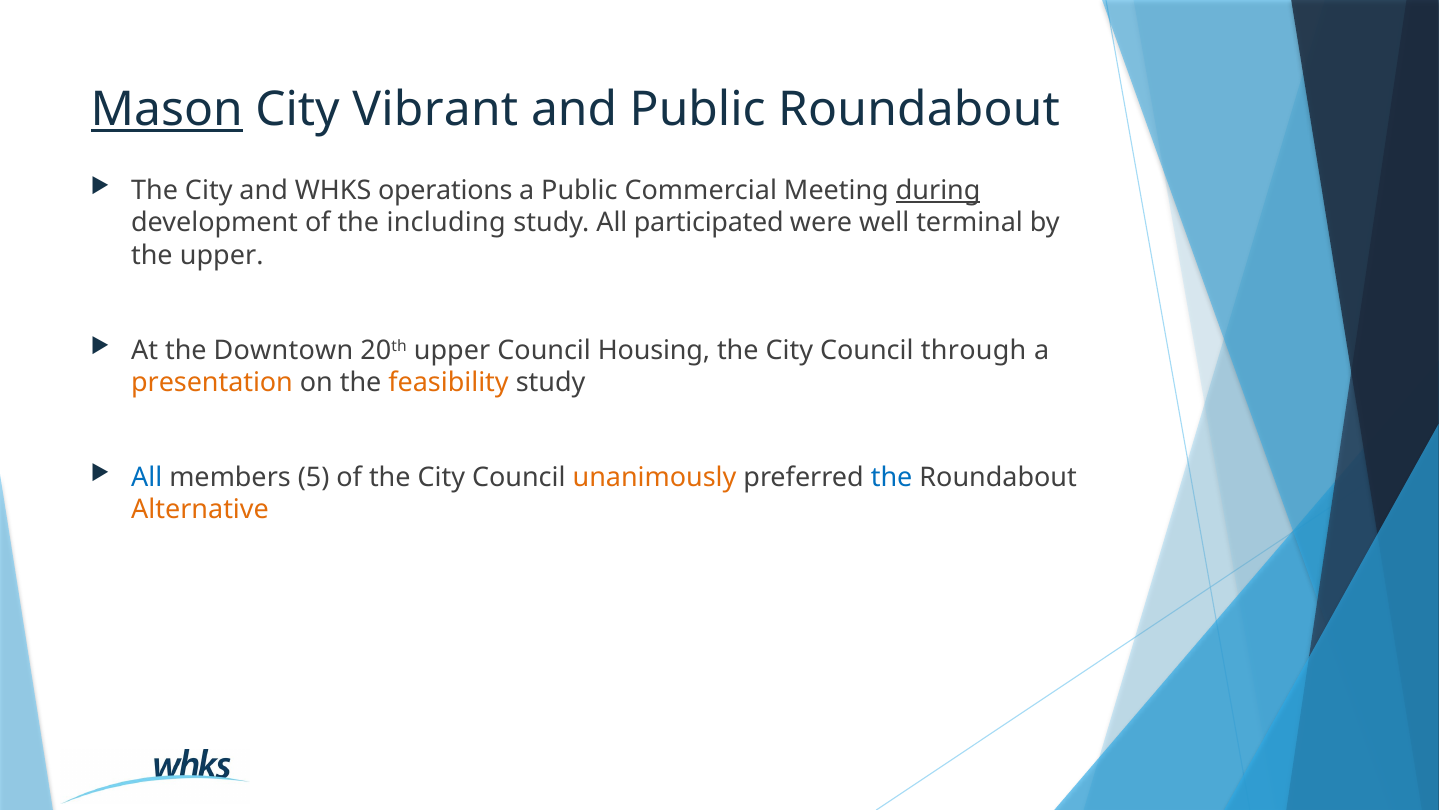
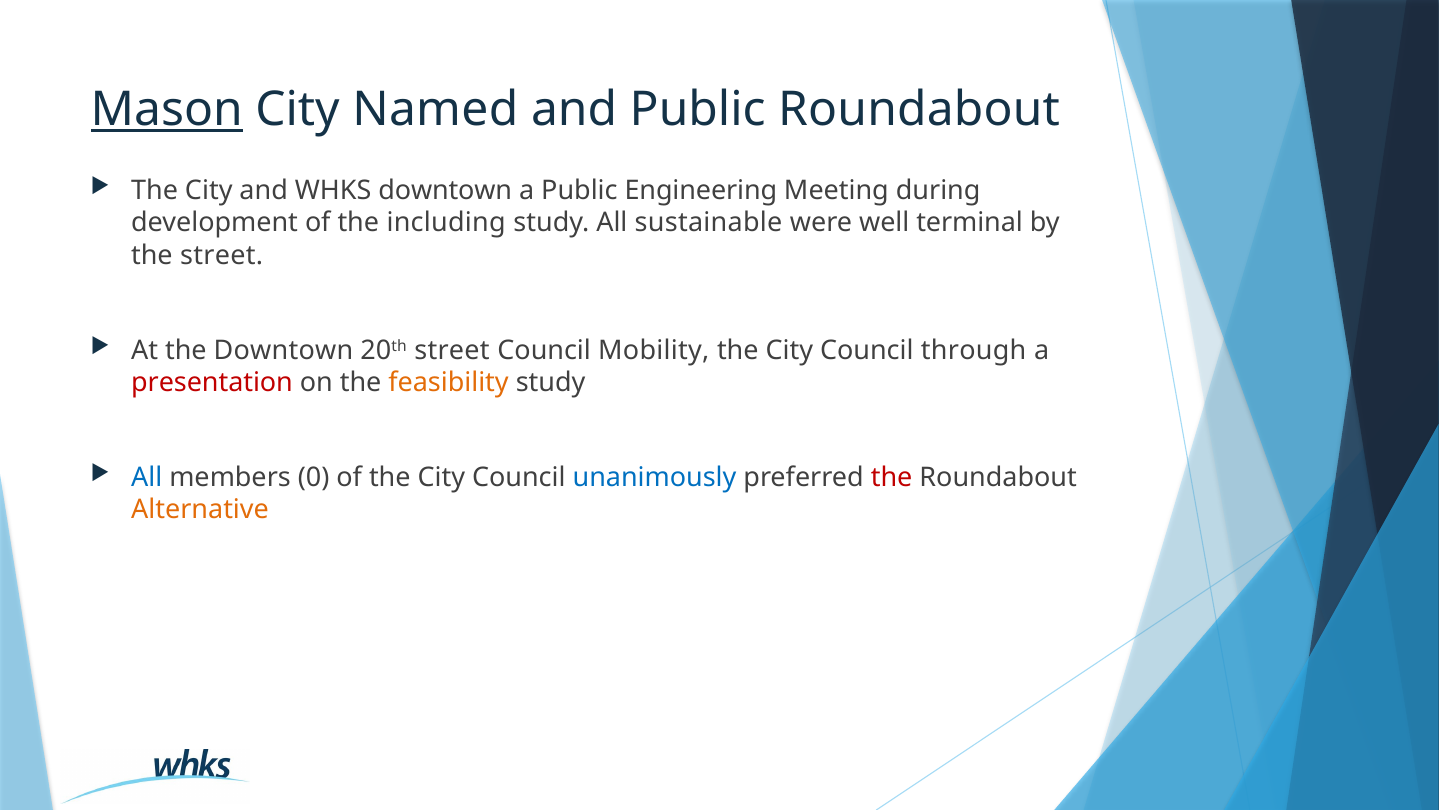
Vibrant: Vibrant -> Named (435, 109)
WHKS operations: operations -> downtown (445, 190)
Commercial: Commercial -> Engineering (701, 190)
during underline: present -> none (938, 190)
participated: participated -> sustainable (708, 223)
the upper: upper -> street (222, 255)
20th upper: upper -> street (452, 350)
Housing: Housing -> Mobility (654, 350)
presentation colour: orange -> red (212, 382)
5: 5 -> 0 (314, 477)
unanimously colour: orange -> blue (655, 477)
the colour: blue -> red (892, 477)
